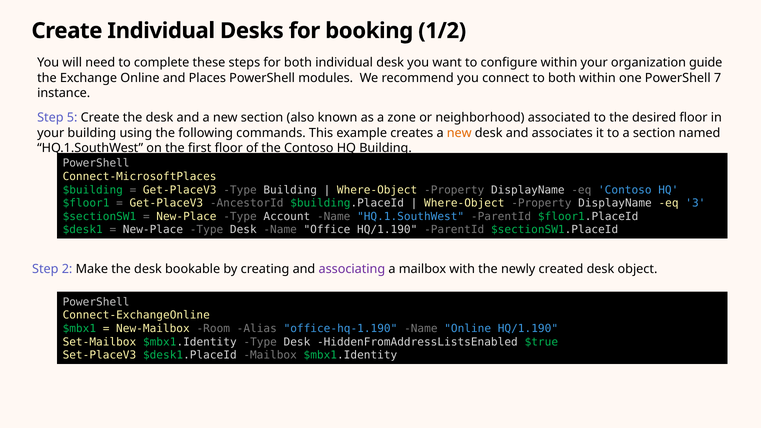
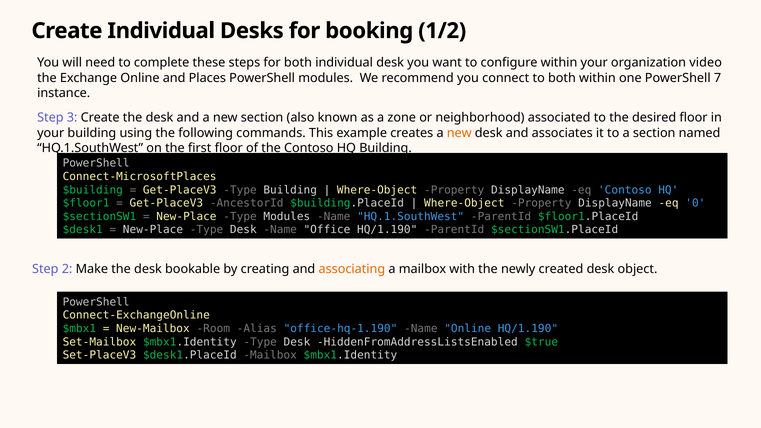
guide: guide -> video (706, 63)
5: 5 -> 3 (72, 118)
3: 3 -> 0 (695, 203)
Type Account: Account -> Modules (287, 217)
associating colour: purple -> orange (352, 269)
